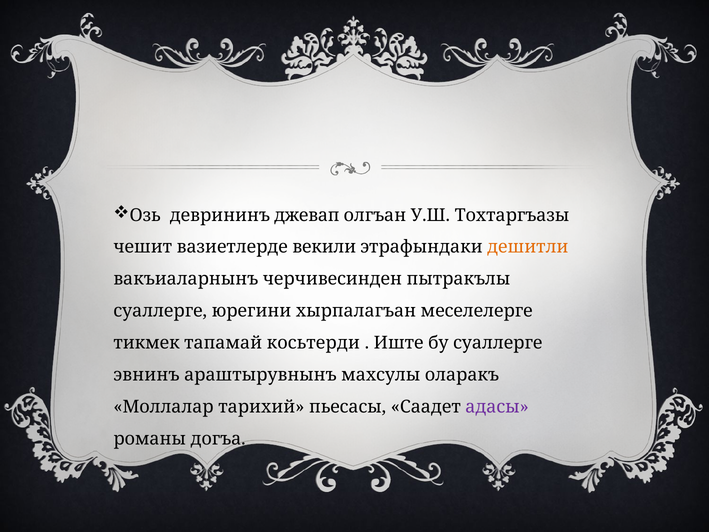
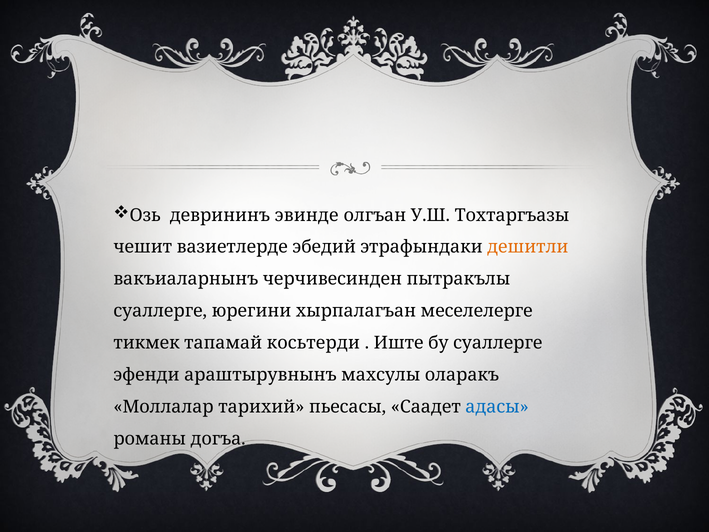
джевап: джевап -> эвинде (307, 215)
векили: векили -> эбедий (324, 247)
эвнинъ: эвнинъ -> эфенди (146, 375)
адасы colour: purple -> blue (497, 407)
